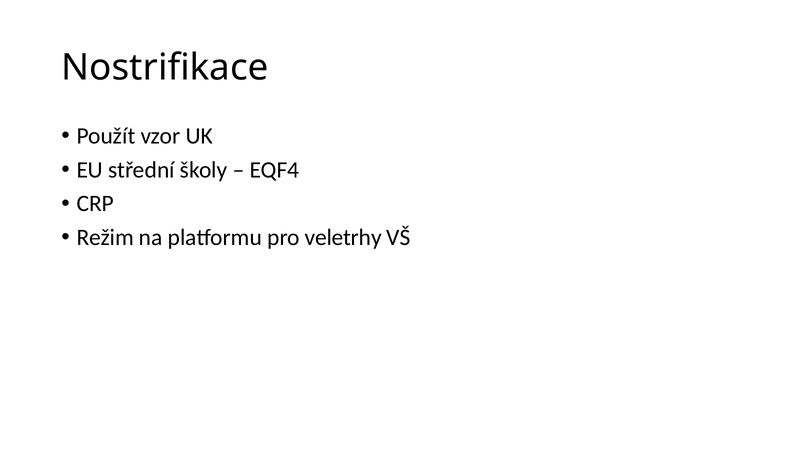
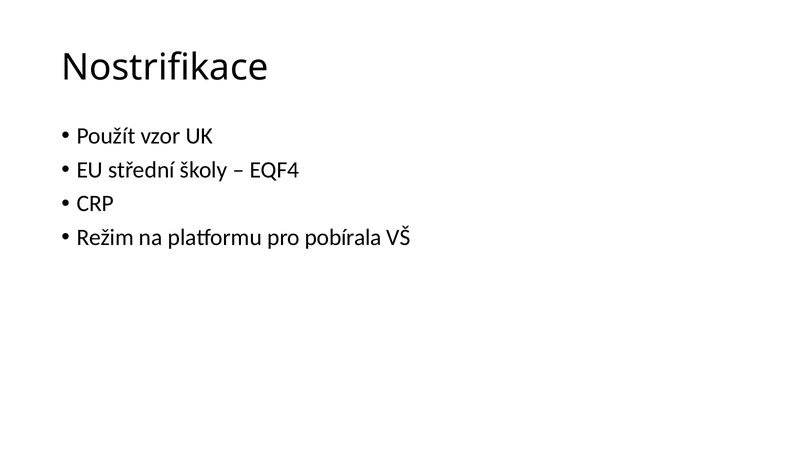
veletrhy: veletrhy -> pobírala (343, 238)
